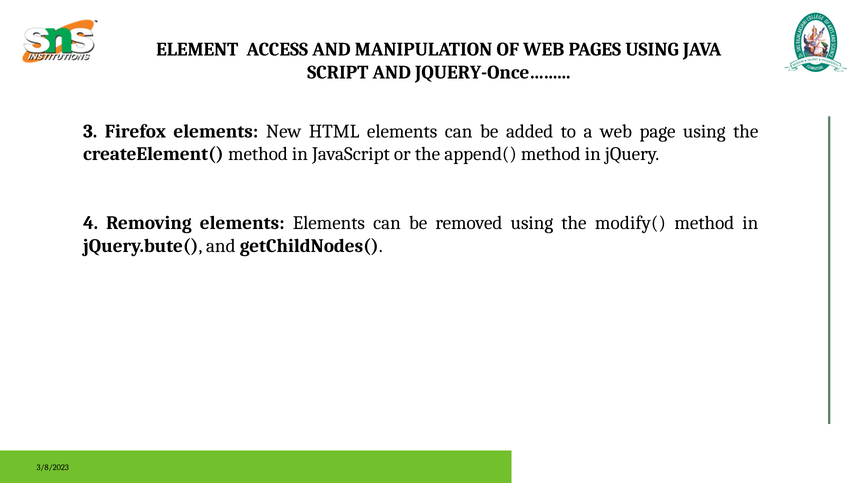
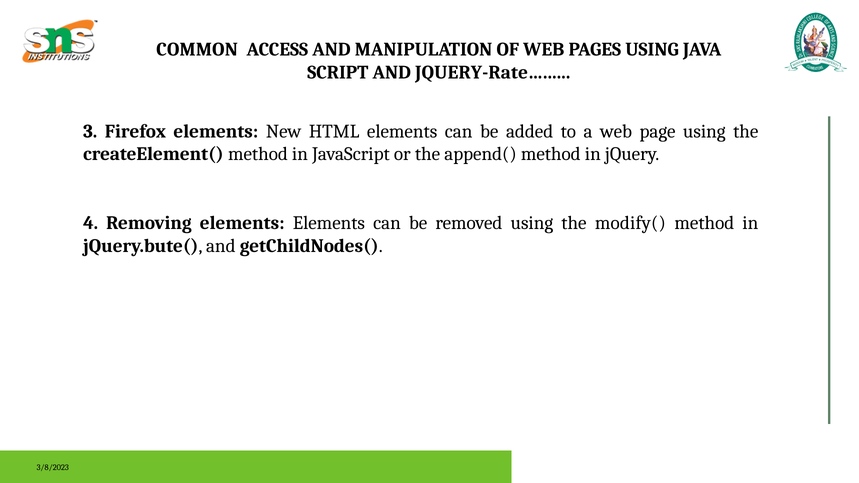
ELEMENT: ELEMENT -> COMMON (197, 49)
JQUERY-Once…: JQUERY-Once… -> JQUERY-Rate… (493, 72)
